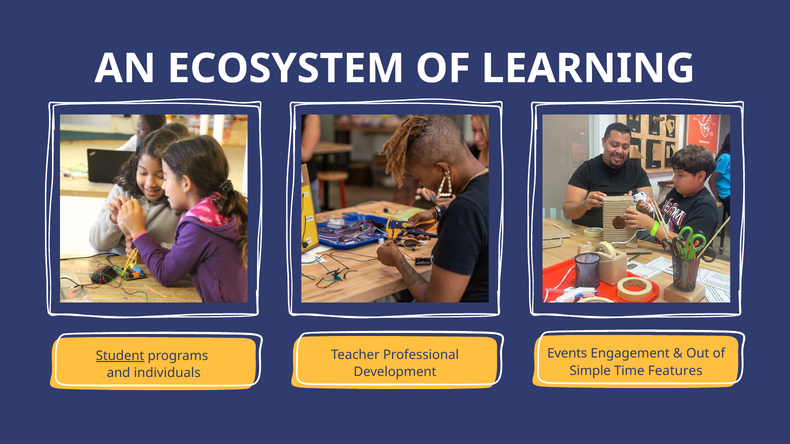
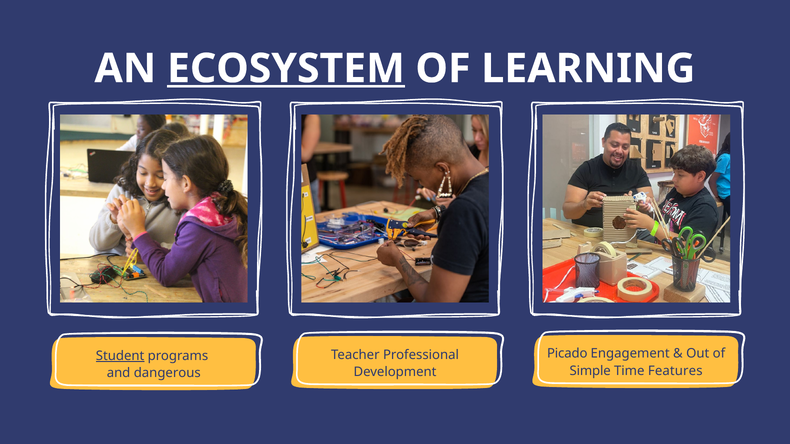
ECOSYSTEM underline: none -> present (286, 69)
Events: Events -> Picado (567, 354)
individuals: individuals -> dangerous (167, 373)
